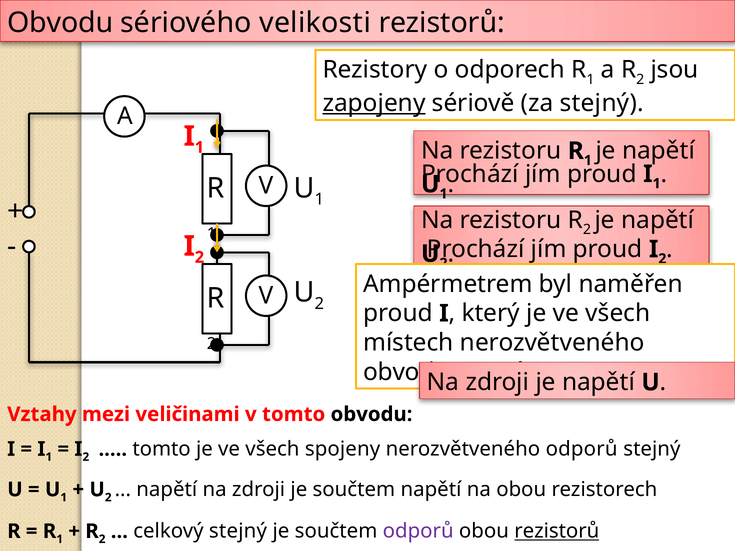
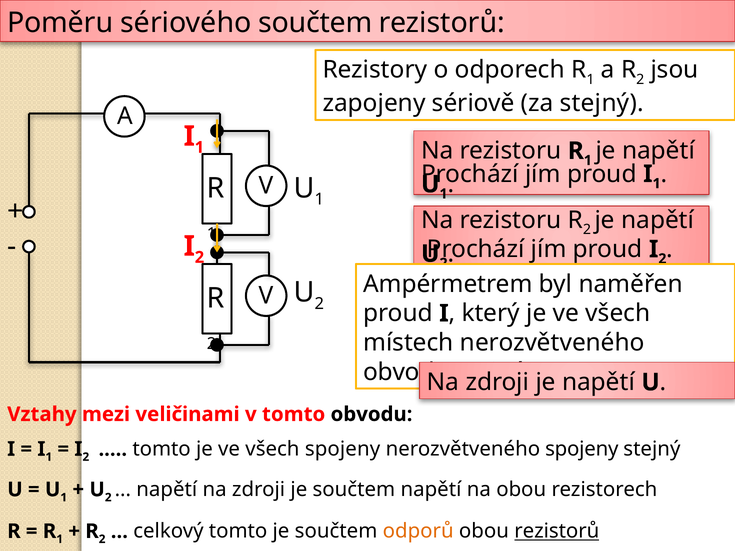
Obvodu: Obvodu -> Poměru (60, 23)
sériového velikosti: velikosti -> součtem (315, 23)
zapojeny underline: present -> none (374, 103)
nerozvětveného odporů: odporů -> spojeny (582, 449)
celkový stejný: stejný -> tomto (238, 531)
odporů colour: purple -> orange (418, 531)
